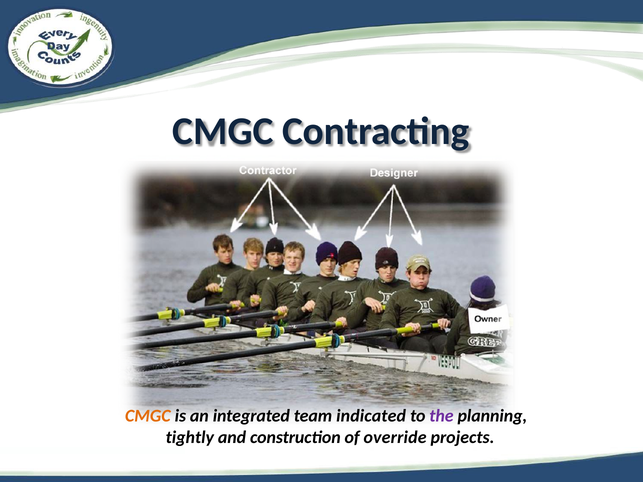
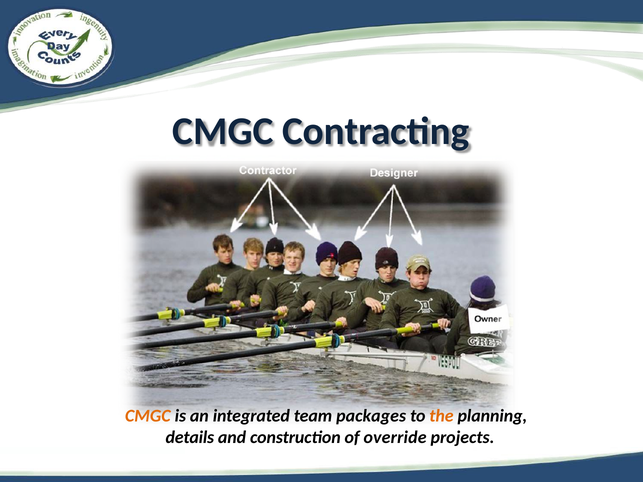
indicated: indicated -> packages (371, 416)
the colour: purple -> orange (441, 416)
tightly: tightly -> details (190, 437)
